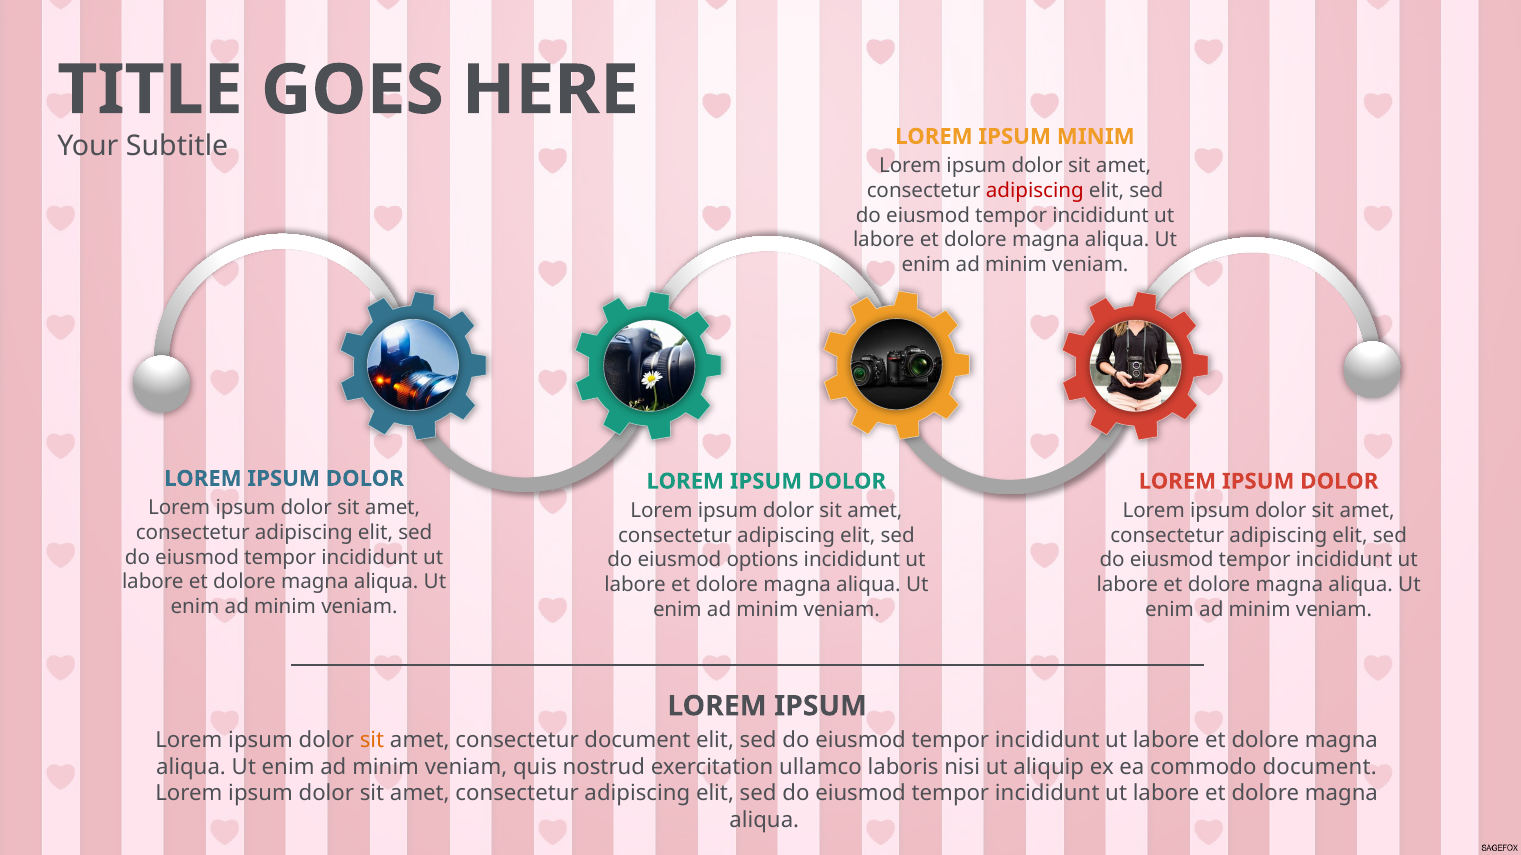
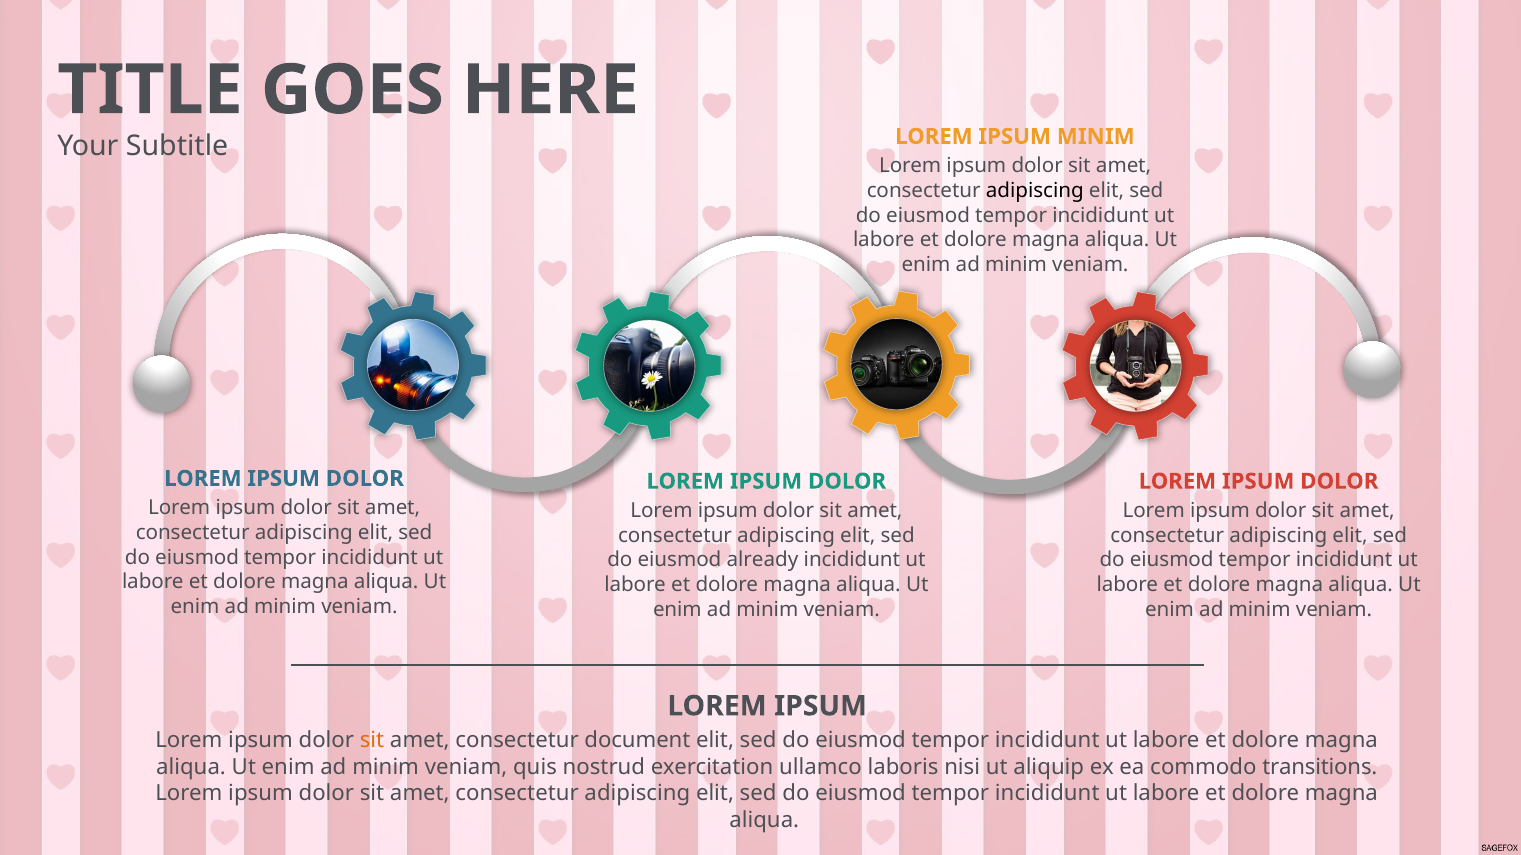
adipiscing colour: red -> black (1035, 191)
options: options -> already (762, 561)
commodo document: document -> transitions (1320, 767)
